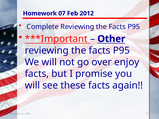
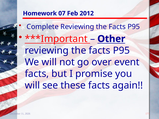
enjoy: enjoy -> event (127, 62)
